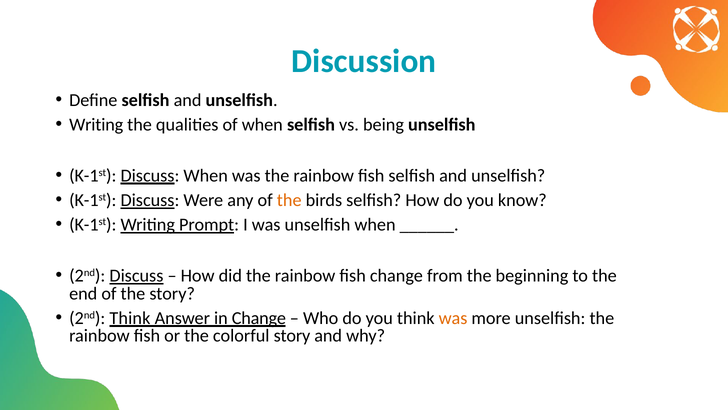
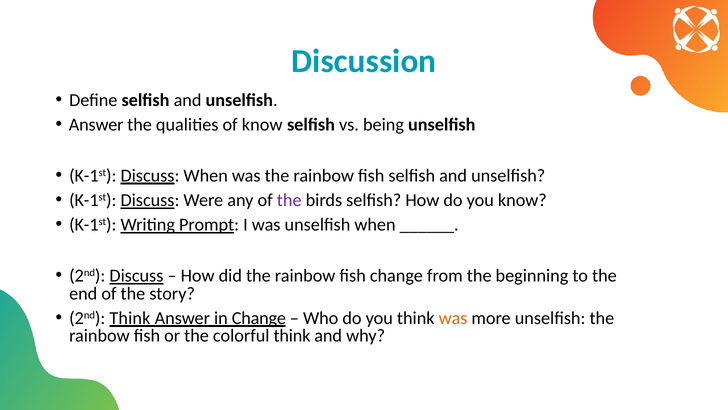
Writing: Writing -> Answer (96, 125)
of when: when -> know (262, 125)
the colour: orange -> purple (289, 200)
colorful story: story -> think (292, 335)
